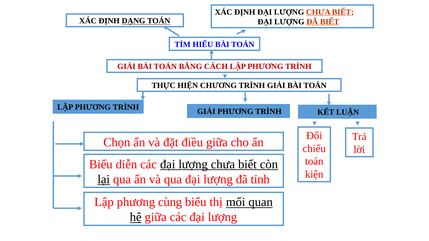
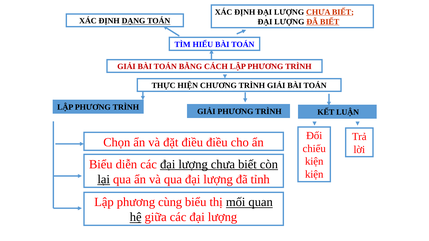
điều giữa: giữa -> điều (217, 142)
toán: toán -> kiện (314, 162)
